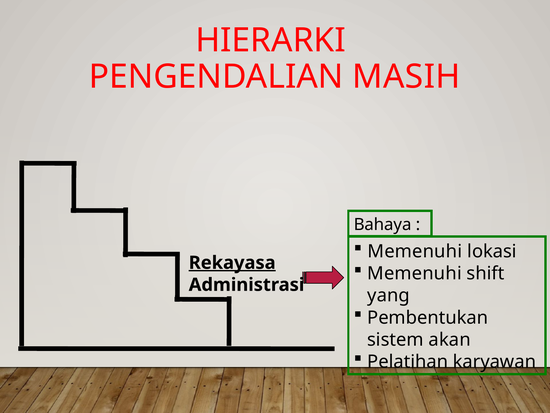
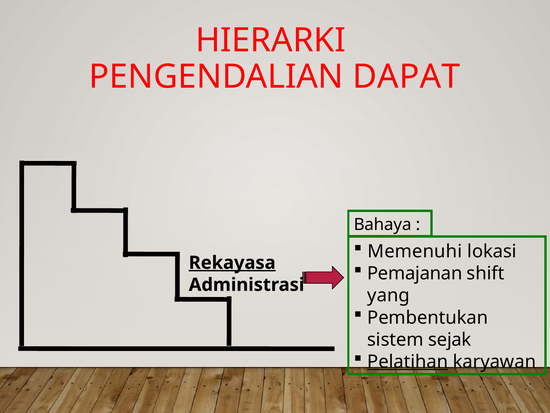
MASIH: MASIH -> DAPAT (406, 77)
Memenuhi: Memenuhi -> Pemajanan (415, 273)
akan: akan -> sejak (450, 339)
Pelatihan underline: none -> present (408, 361)
